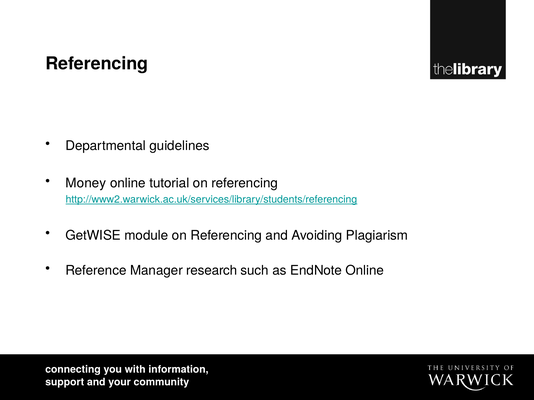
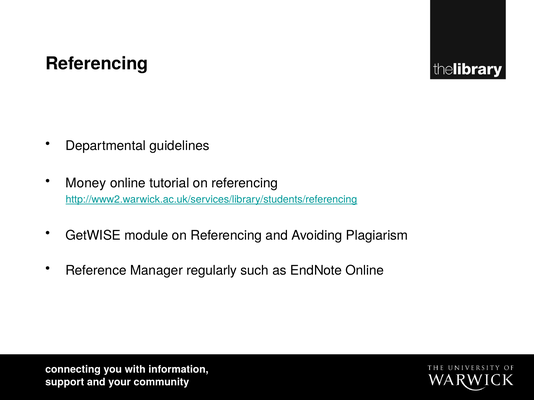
research: research -> regularly (212, 271)
